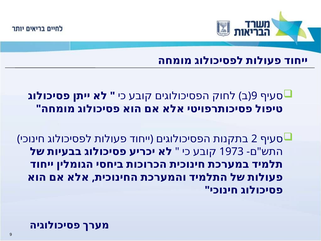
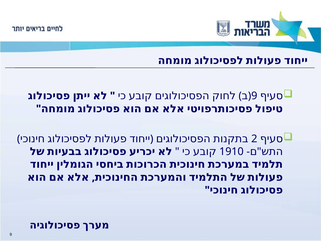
1973: 1973 -> 1910 (231, 151)
